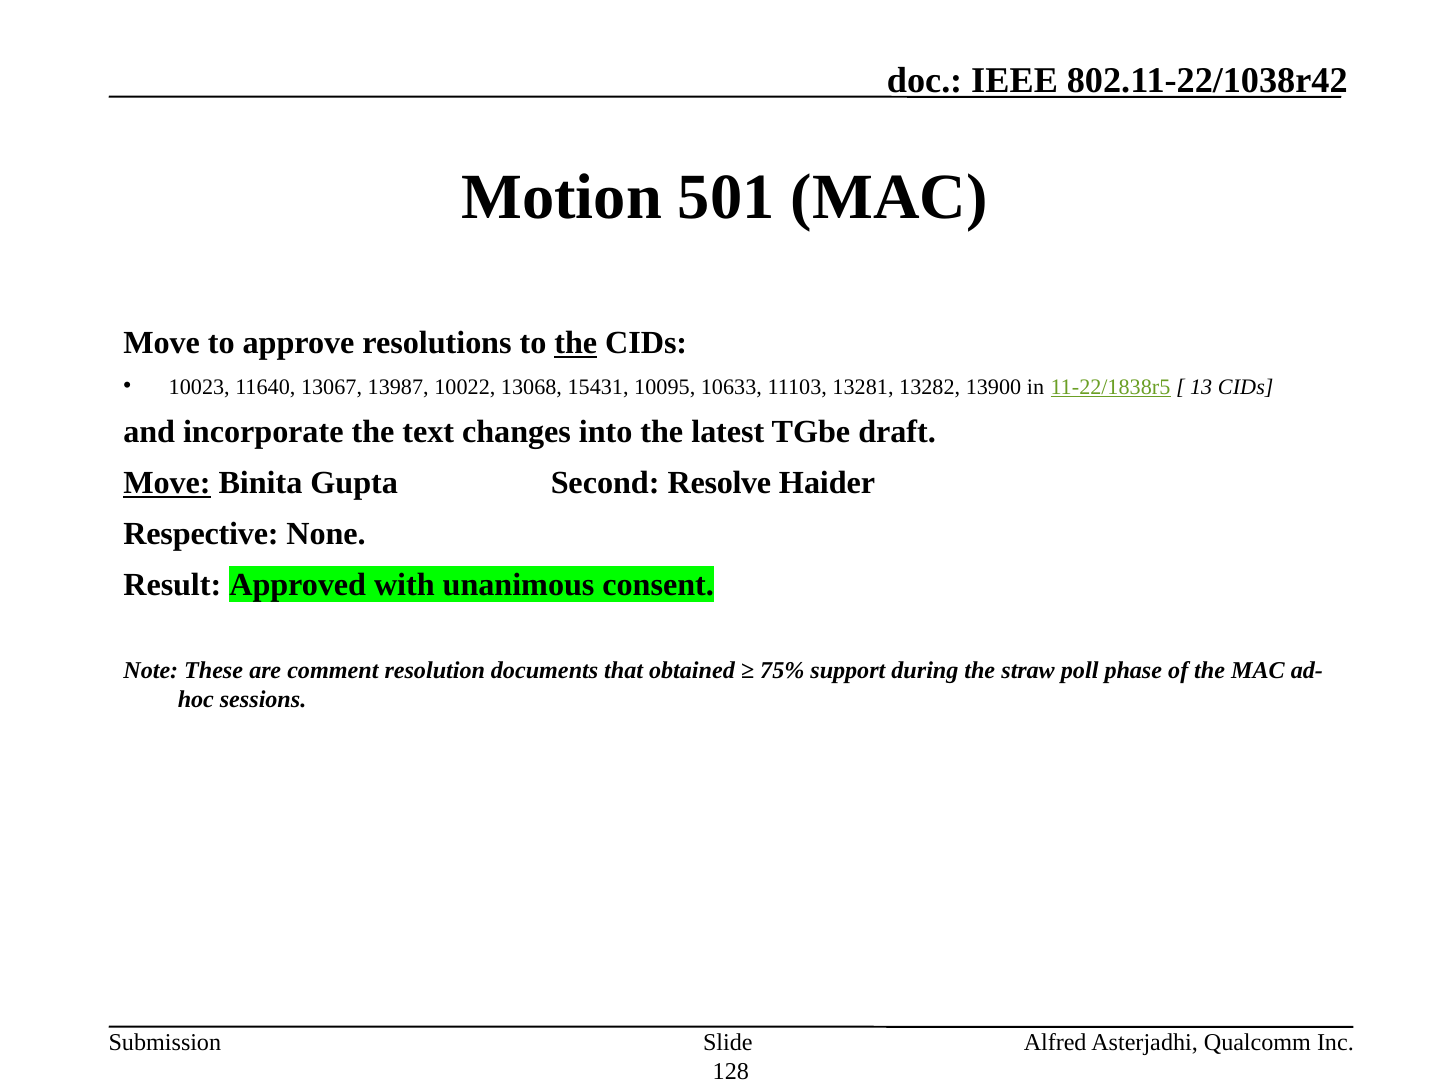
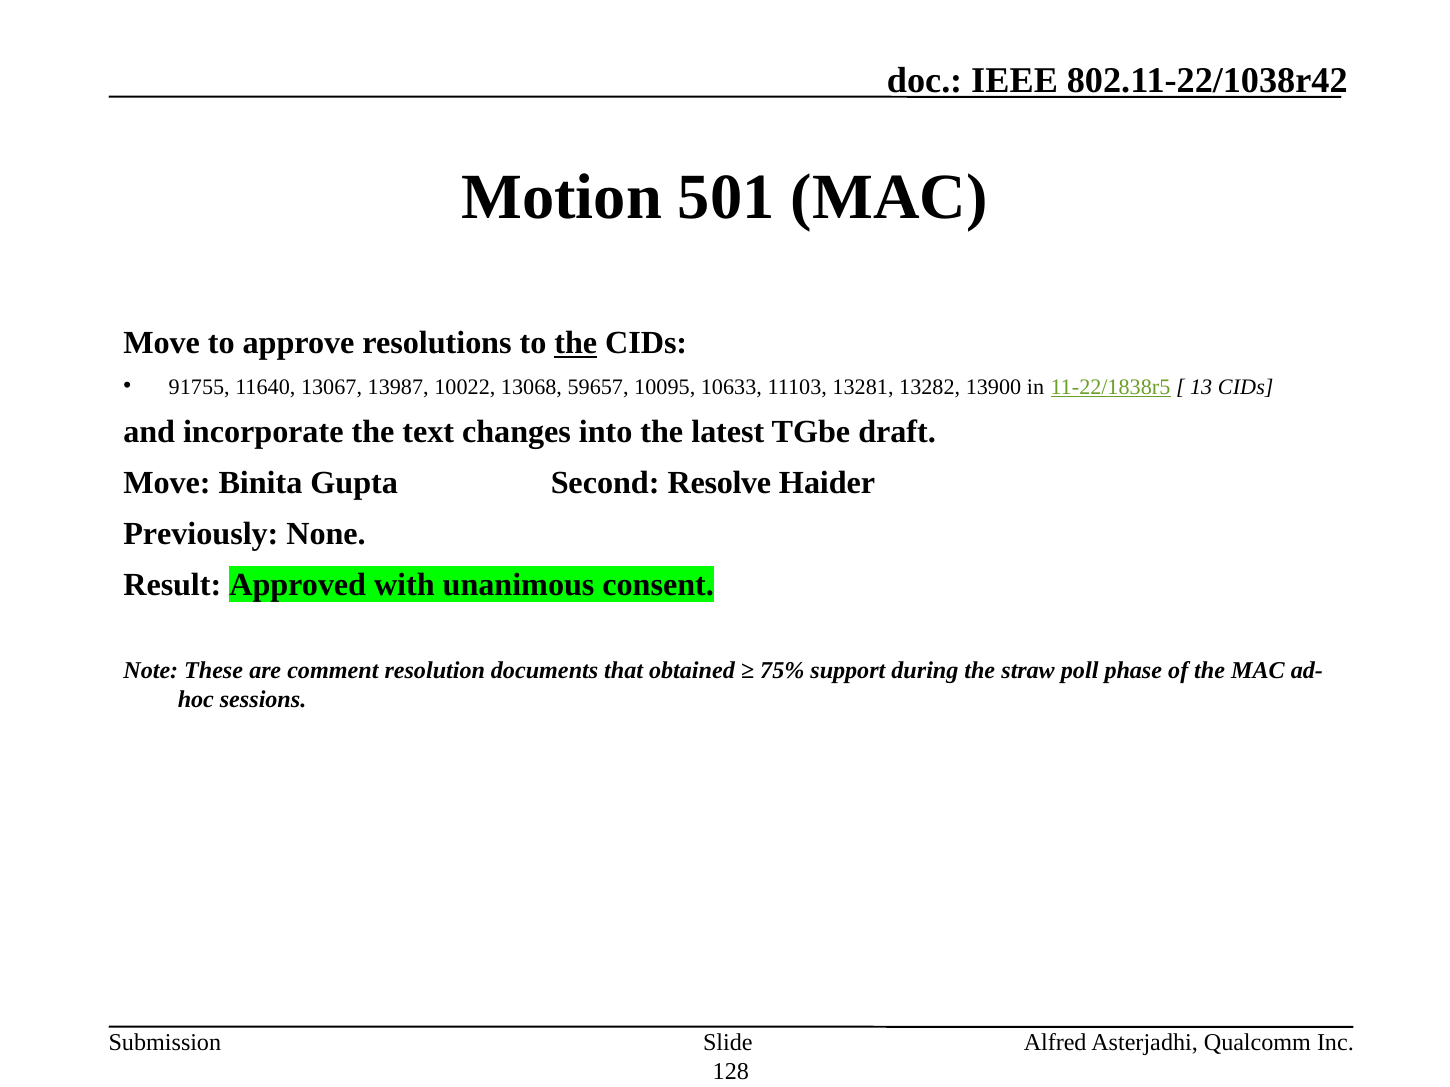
10023: 10023 -> 91755 (199, 387)
15431: 15431 -> 59657 (598, 387)
Move underline: present -> none (167, 483)
Respective: Respective -> Previously (201, 534)
